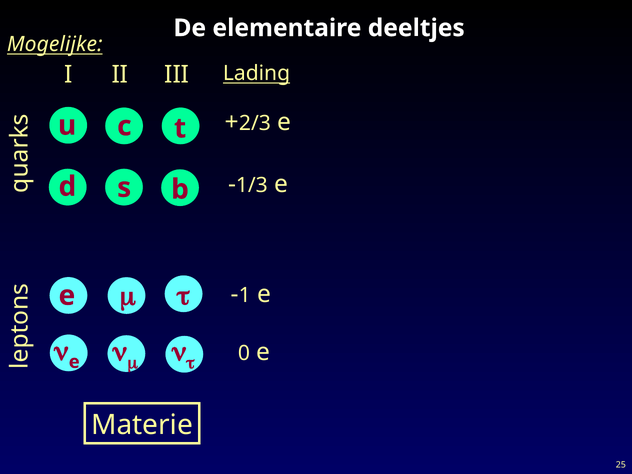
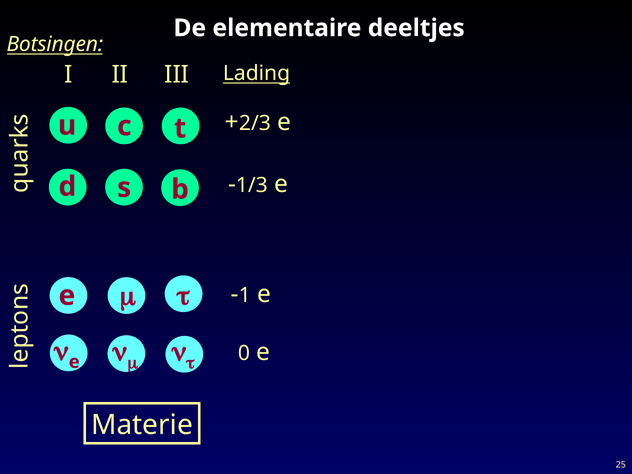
Mogelijke: Mogelijke -> Botsingen (55, 44)
